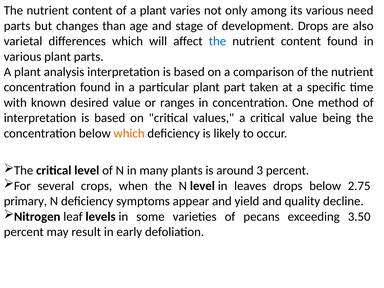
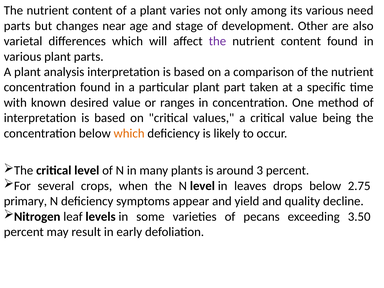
than: than -> near (114, 26)
development Drops: Drops -> Other (313, 26)
the colour: blue -> purple (217, 41)
